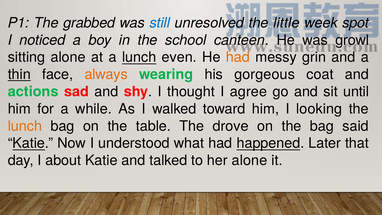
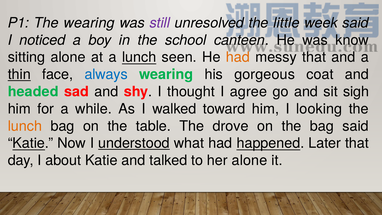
The grabbed: grabbed -> wearing (89, 23)
still colour: blue -> purple (160, 23)
week spot: spot -> said (356, 23)
growl: growl -> know (352, 40)
even: even -> seen (179, 57)
messy grin: grin -> that (314, 57)
always colour: orange -> blue (106, 74)
actions: actions -> headed (33, 92)
until: until -> sigh (356, 92)
understood underline: none -> present (134, 143)
